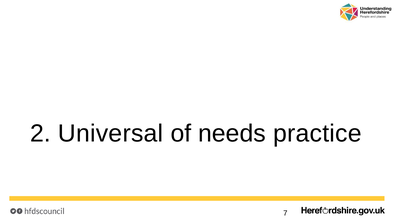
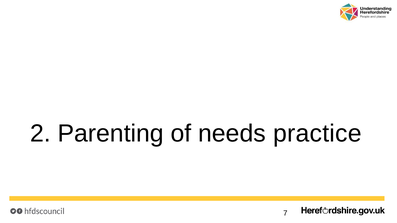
Universal: Universal -> Parenting (111, 134)
